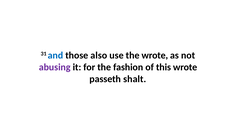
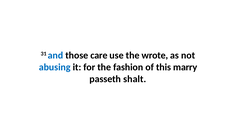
also: also -> care (99, 55)
abusing colour: purple -> blue (55, 67)
this wrote: wrote -> marry (185, 67)
